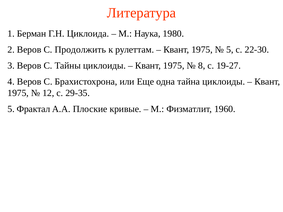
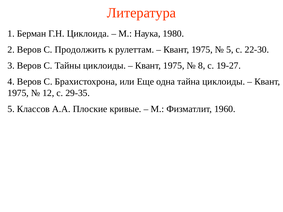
Фрактал: Фрактал -> Классов (33, 109)
